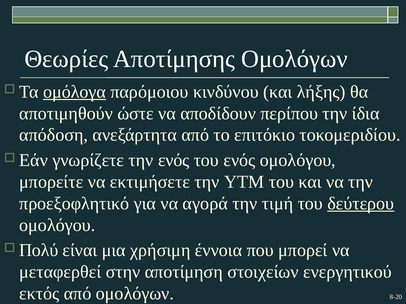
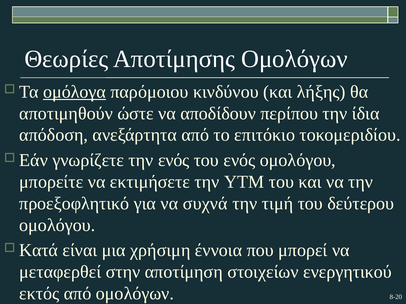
αγορά: αγορά -> συχνά (205, 204)
δεύτερου underline: present -> none (361, 204)
Πολύ: Πολύ -> Κατά (39, 251)
